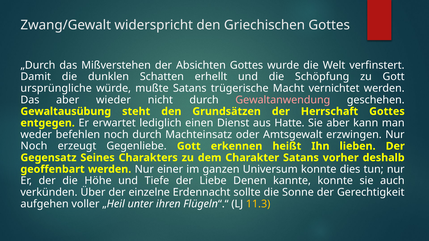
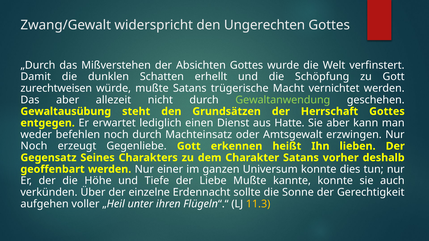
Griechischen: Griechischen -> Ungerechten (265, 25)
ursprüngliche: ursprüngliche -> zurechtweisen (56, 88)
wieder: wieder -> allezeit (114, 100)
Gewaltanwendung colour: pink -> light green (283, 100)
Liebe Denen: Denen -> Mußte (250, 181)
